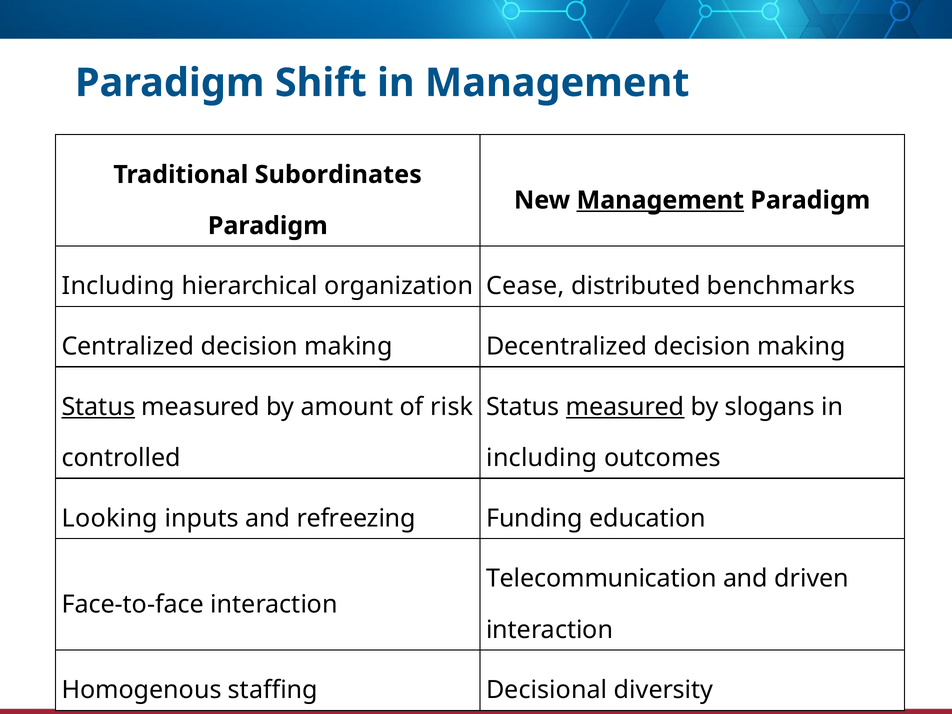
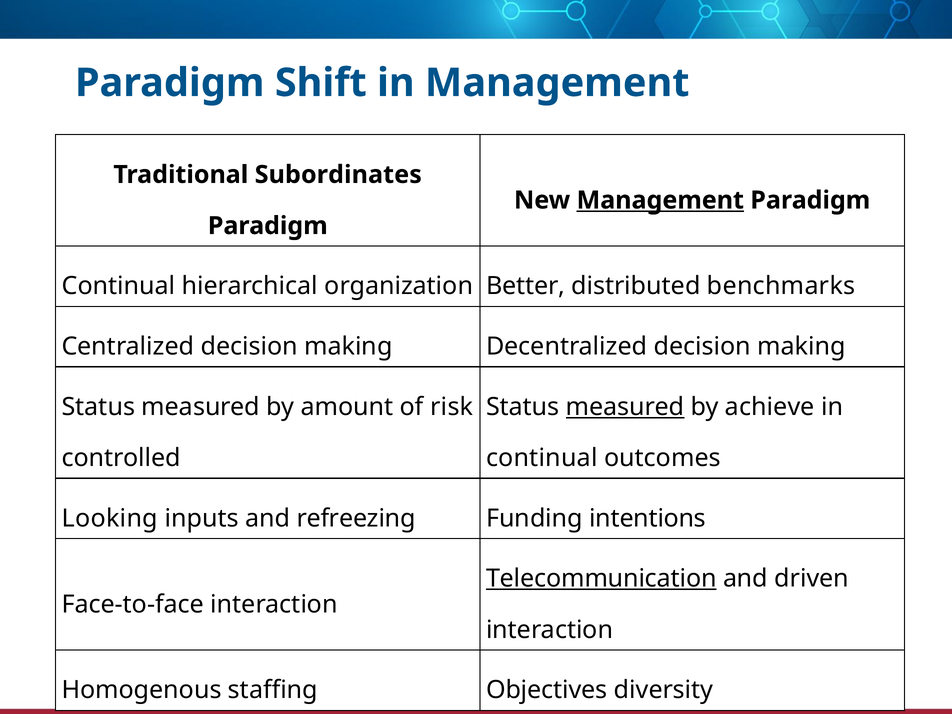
Including: Including -> Continual (118, 286)
Cease: Cease -> Better (526, 286)
Status underline: present -> none (98, 407)
slogans: slogans -> achieve (770, 407)
including: including -> continual (542, 458)
education: education -> intentions (648, 518)
Telecommunication underline: none -> present (601, 579)
Decisional: Decisional -> Objectives (547, 690)
